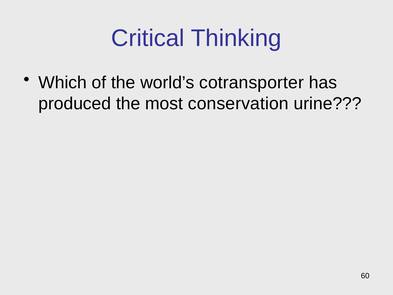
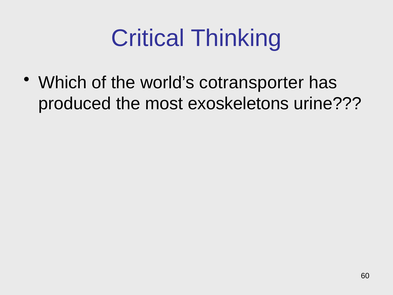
conservation: conservation -> exoskeletons (238, 103)
